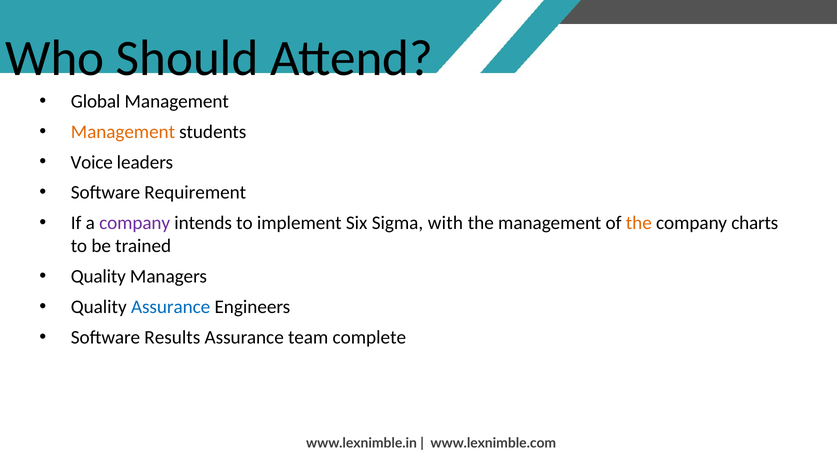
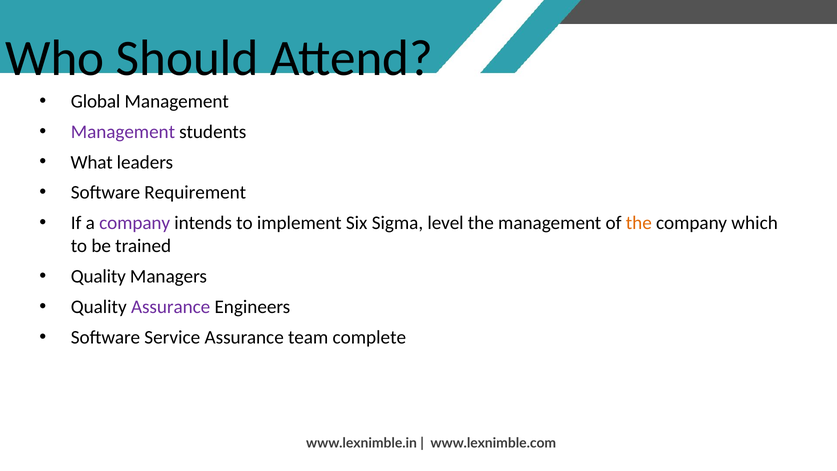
Management colour: orange -> purple (123, 132)
Voice: Voice -> What (92, 162)
with: with -> level (446, 223)
charts: charts -> which (755, 223)
Assurance colour: blue -> purple (171, 307)
Results: Results -> Service (172, 337)
